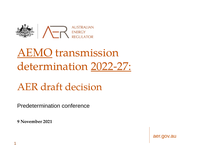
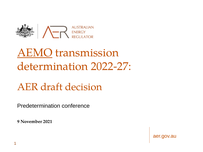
2022-27 underline: present -> none (111, 66)
